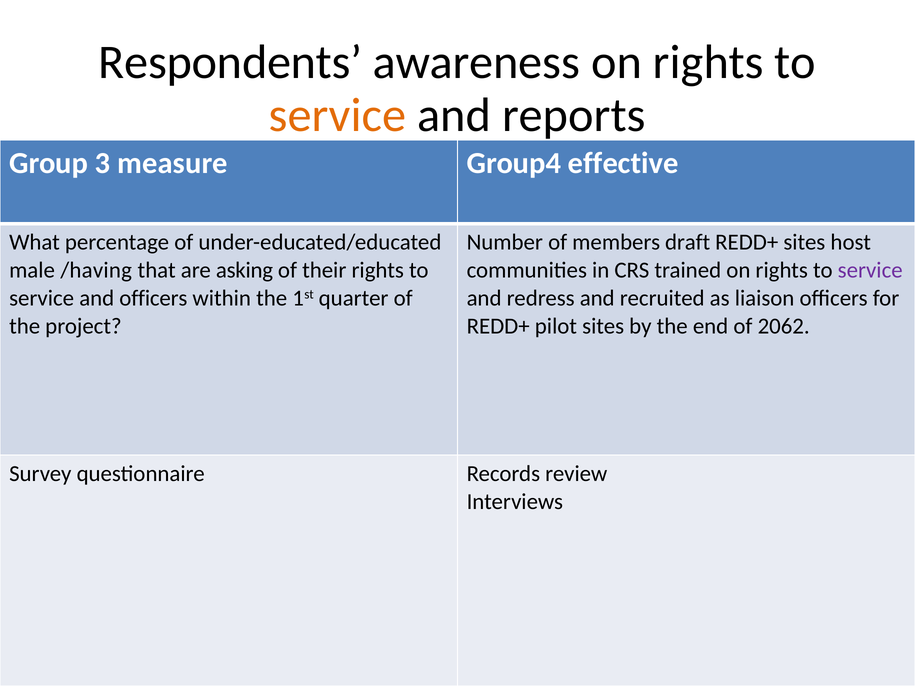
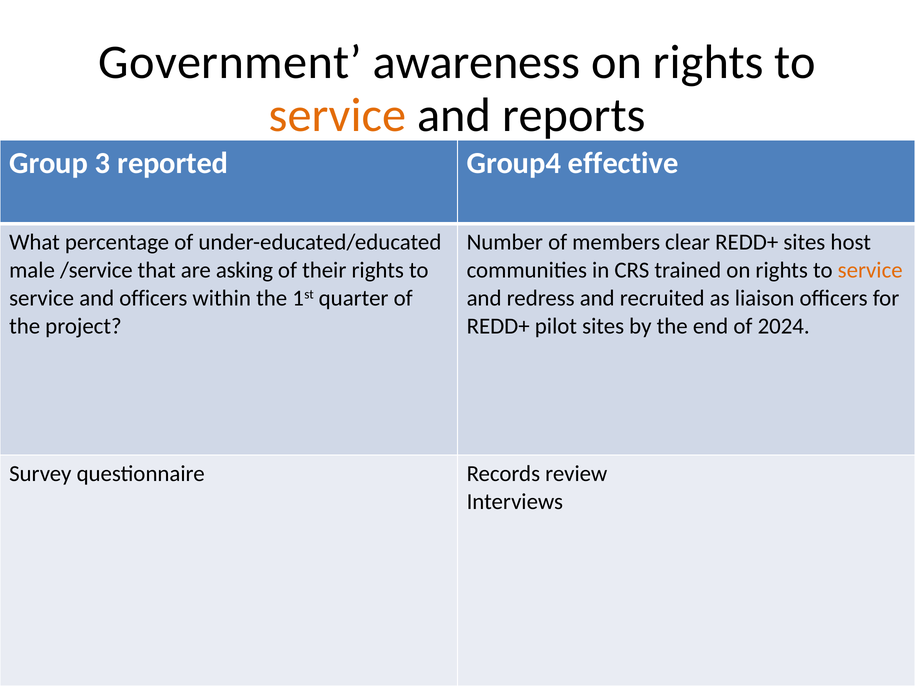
Respondents: Respondents -> Government (230, 62)
measure: measure -> reported (173, 163)
draft: draft -> clear (688, 243)
/having: /having -> /service (96, 270)
service colour: purple -> orange (870, 270)
2062: 2062 -> 2024 (784, 326)
